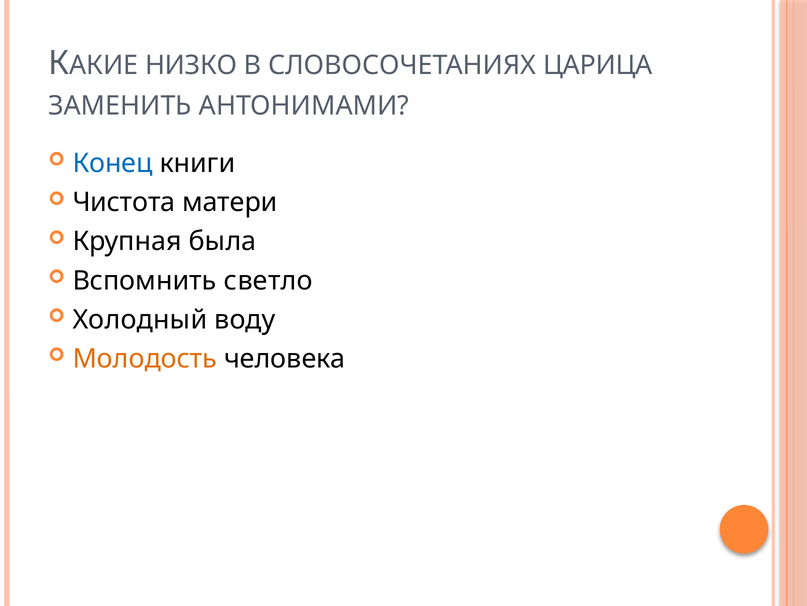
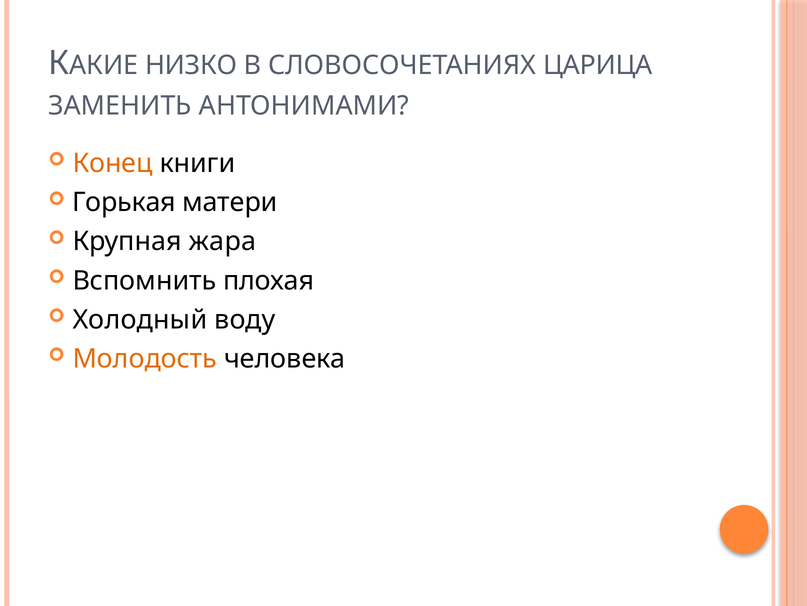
Конец colour: blue -> orange (113, 163)
Чистота: Чистота -> Горькая (124, 202)
была: была -> жара (223, 241)
светло: светло -> плохая (269, 280)
